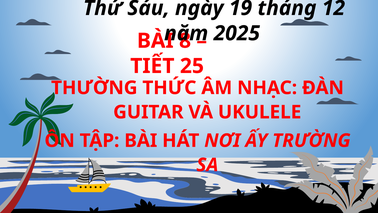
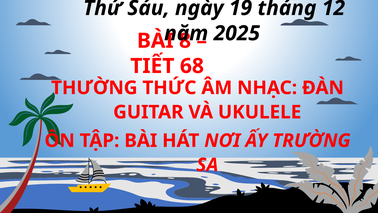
25: 25 -> 68 (192, 66)
